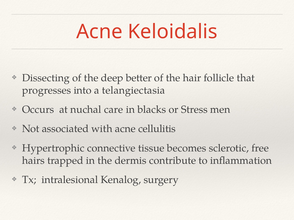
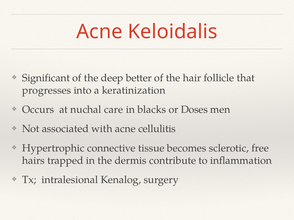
Dissecting: Dissecting -> Significant (46, 78)
telangiectasia: telangiectasia -> keratinization (134, 90)
Stress: Stress -> Doses (194, 110)
